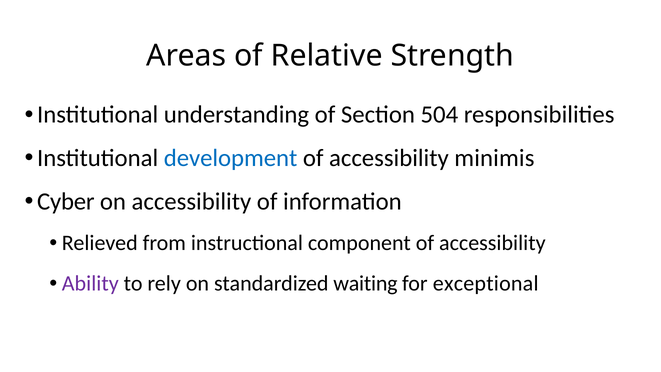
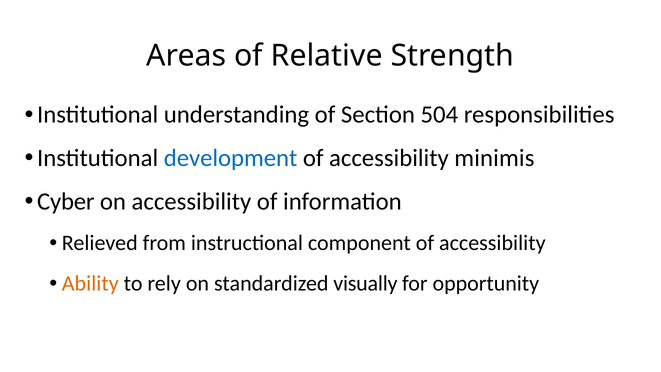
Ability colour: purple -> orange (90, 283)
waiting: waiting -> visually (365, 283)
exceptional: exceptional -> opportunity (486, 283)
